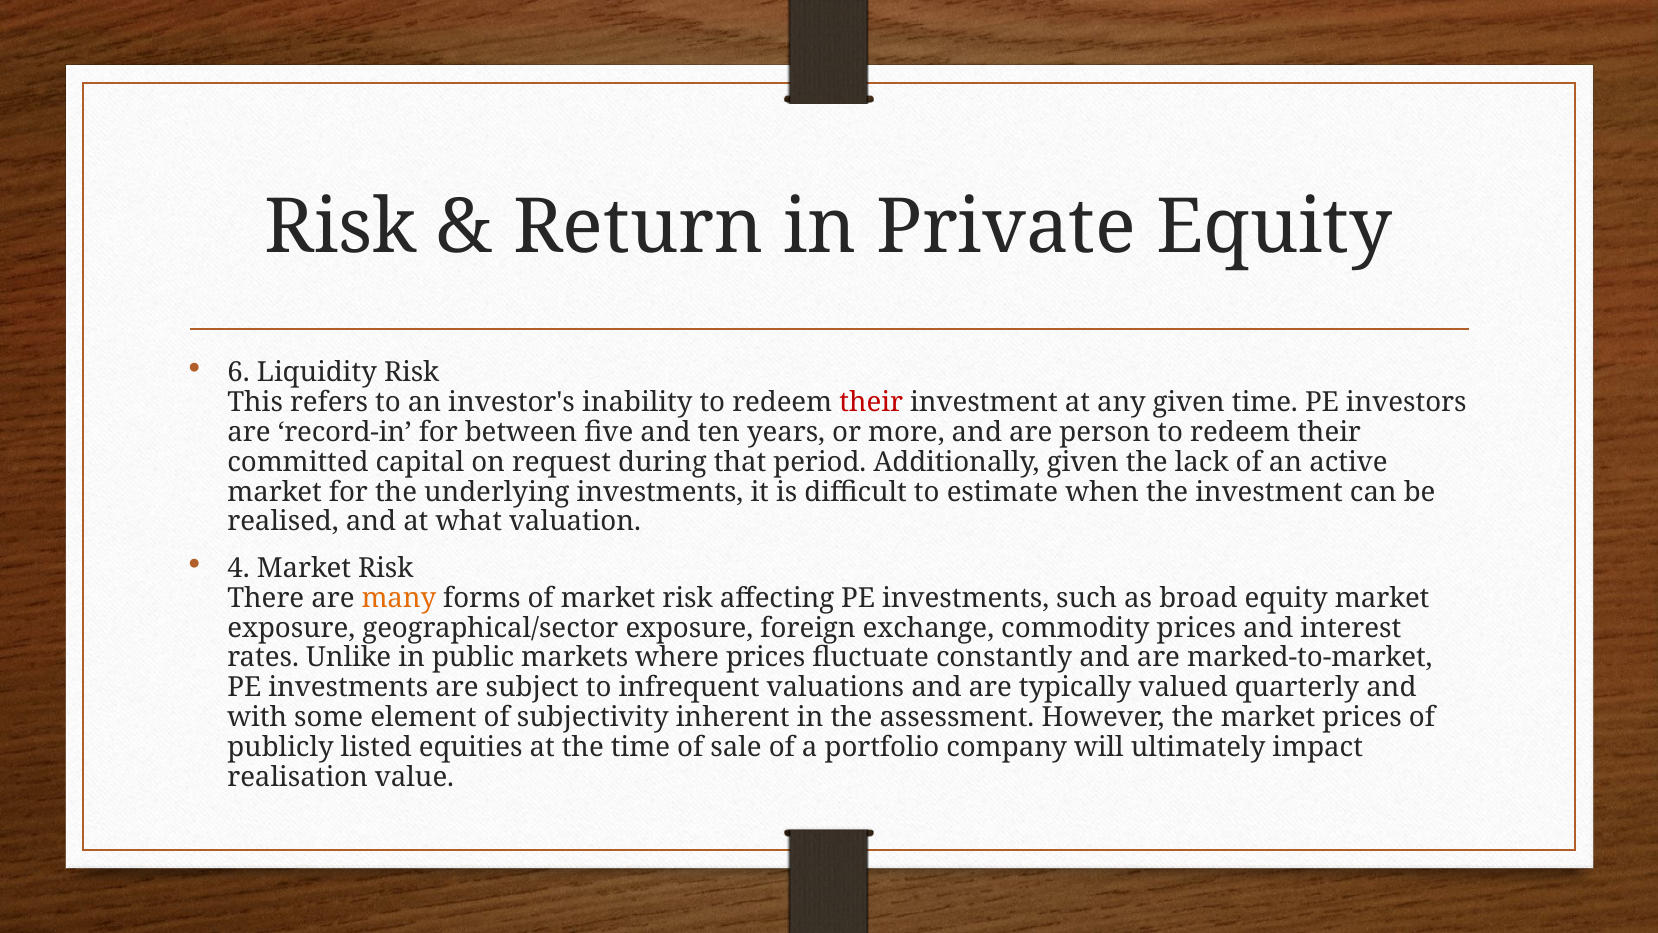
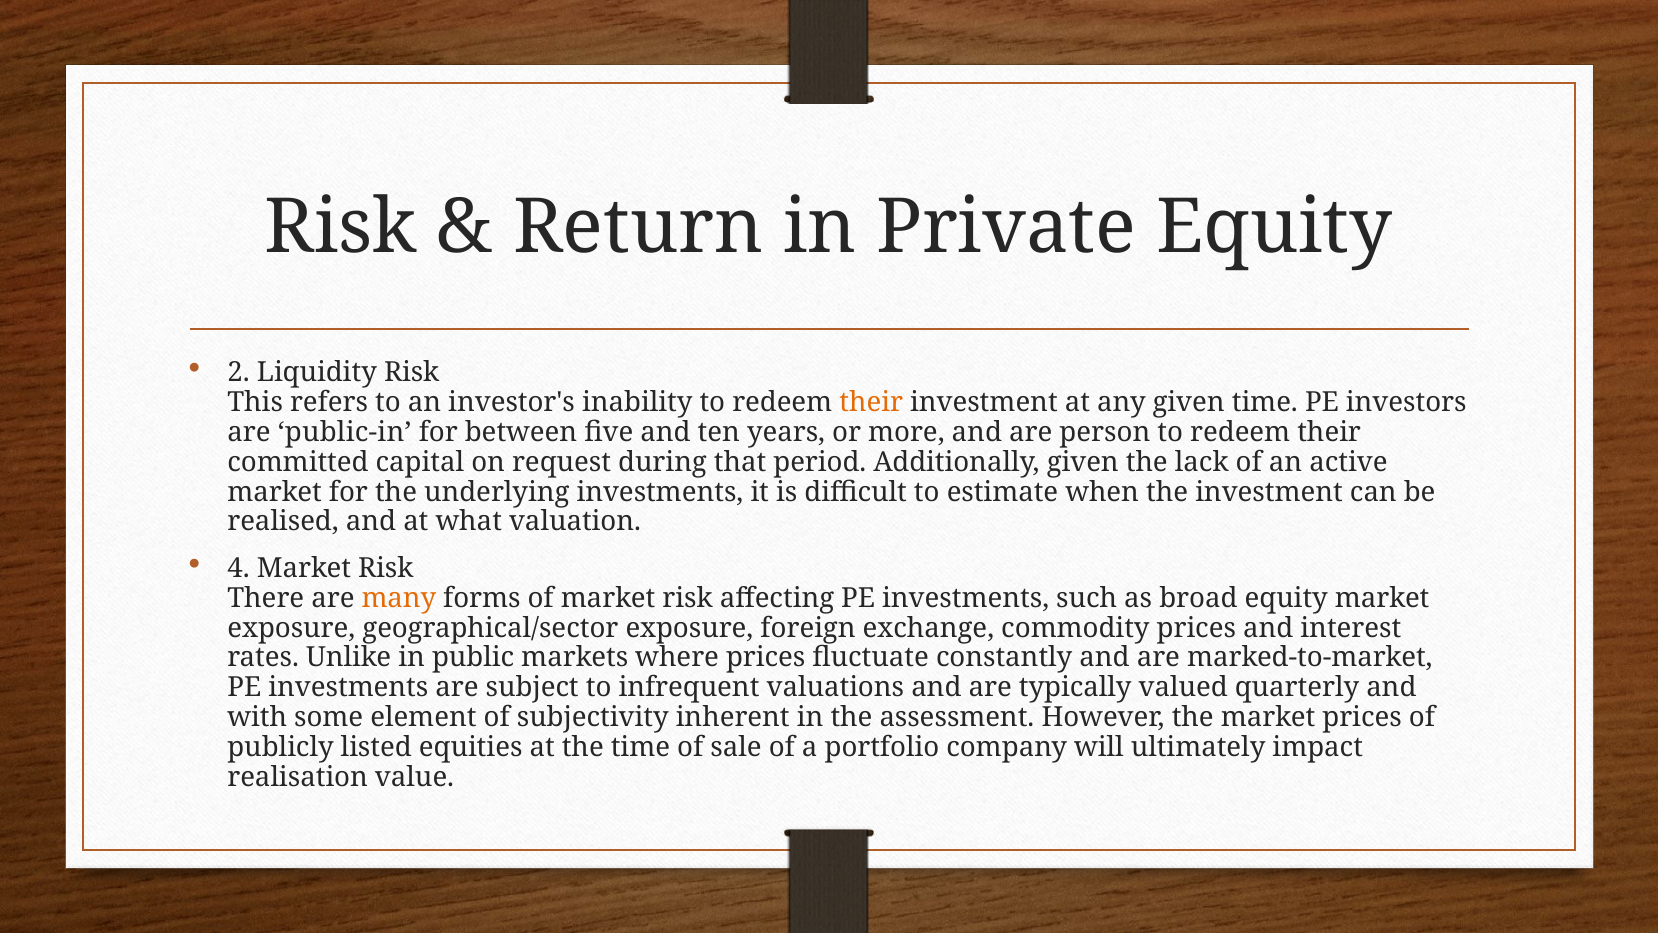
6: 6 -> 2 (239, 372)
their colour: red -> orange (871, 402)
record-in: record-in -> public-in (345, 432)
